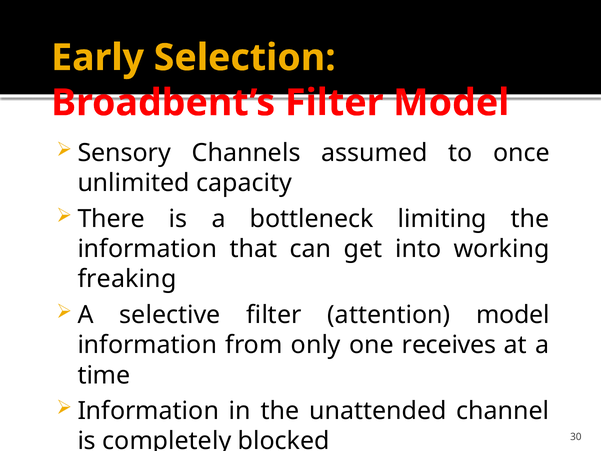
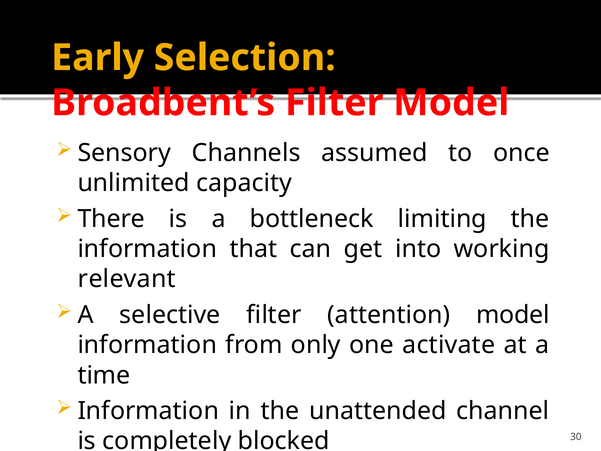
freaking: freaking -> relevant (127, 279)
receives: receives -> activate (449, 345)
